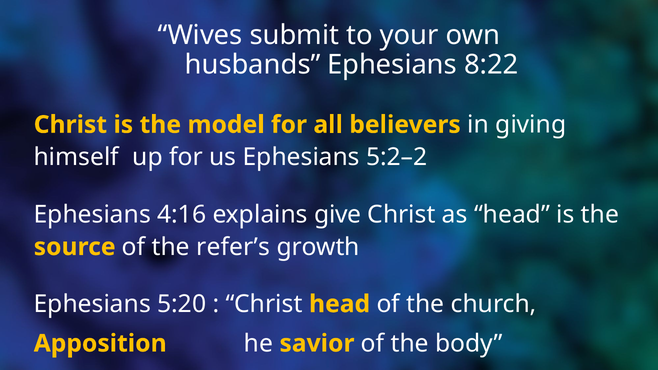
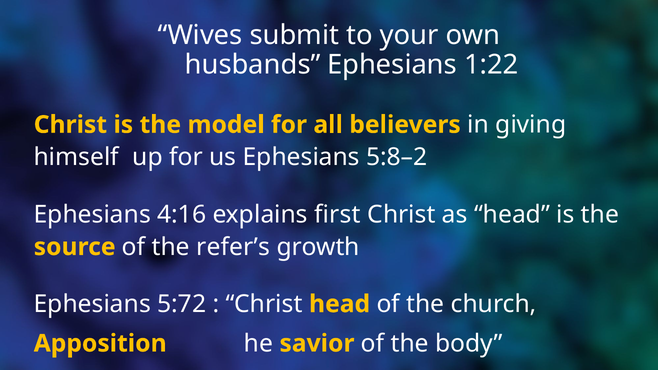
8:22: 8:22 -> 1:22 (491, 65)
5:2–2: 5:2–2 -> 5:8–2 (397, 157)
give: give -> first (338, 214)
5:20: 5:20 -> 5:72 (182, 304)
